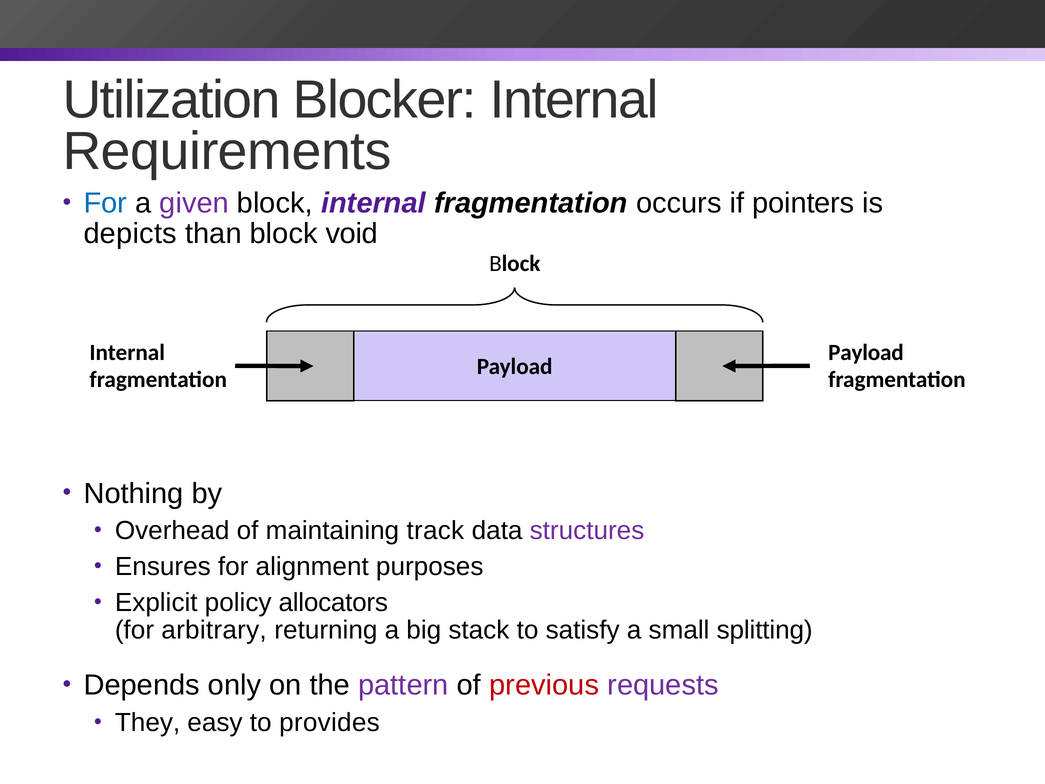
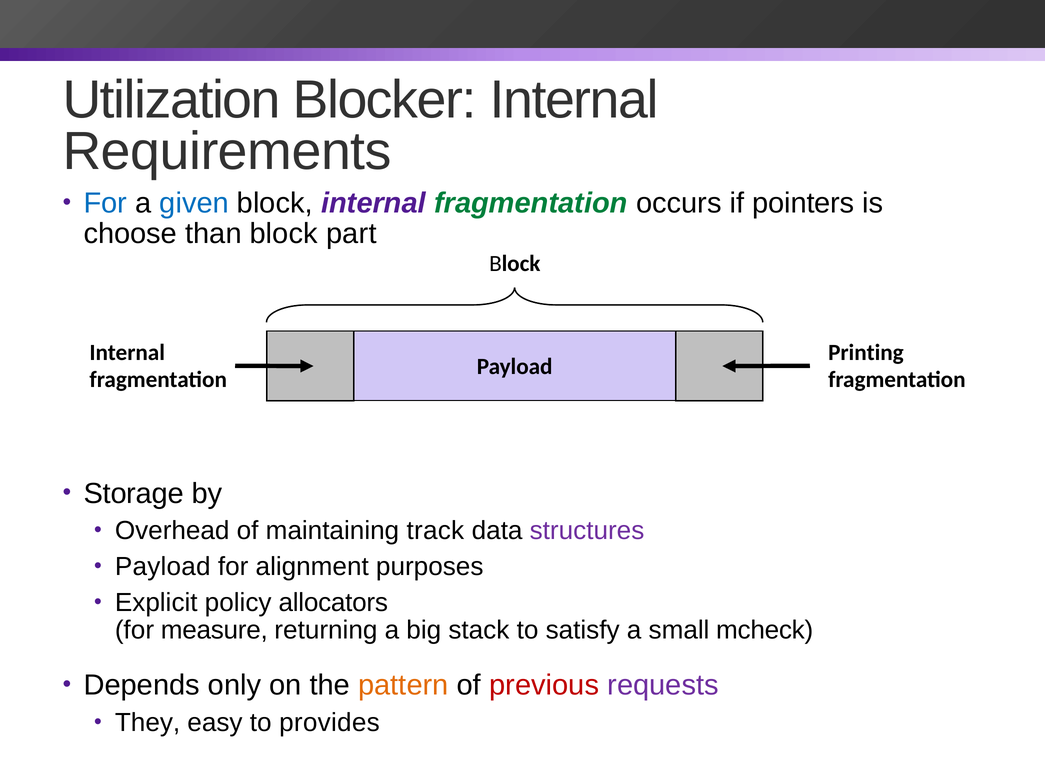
given colour: purple -> blue (194, 203)
fragmentation colour: black -> green (531, 203)
depicts: depicts -> choose (130, 234)
void: void -> part (351, 234)
Payload: Payload -> Printing (866, 352)
Nothing: Nothing -> Storage (134, 493)
Ensures: Ensures -> Payload (163, 566)
arbitrary: arbitrary -> measure (214, 630)
splitting: splitting -> mcheck (765, 630)
pattern colour: purple -> orange (403, 685)
